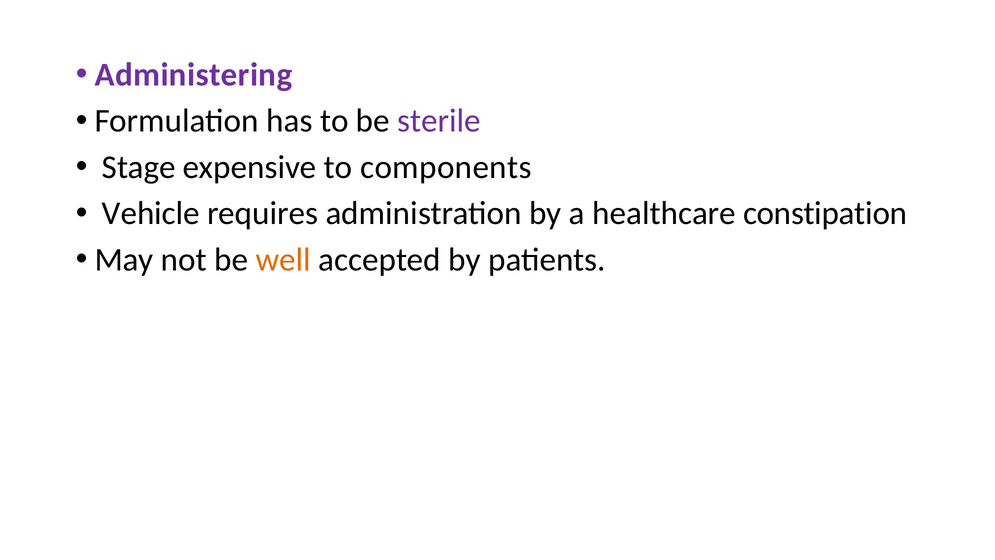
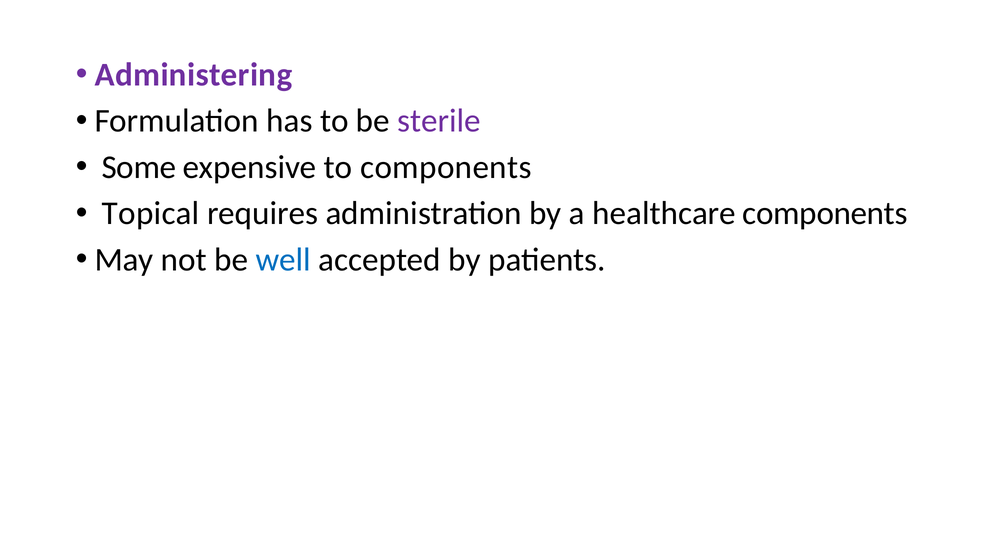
Stage: Stage -> Some (139, 167)
Vehicle: Vehicle -> Topical (151, 213)
healthcare constipation: constipation -> components (825, 213)
well colour: orange -> blue (283, 259)
